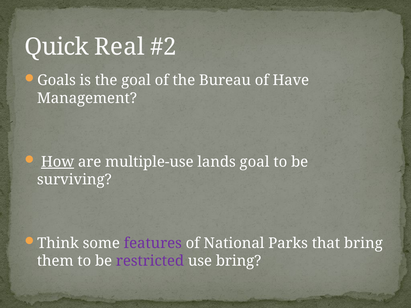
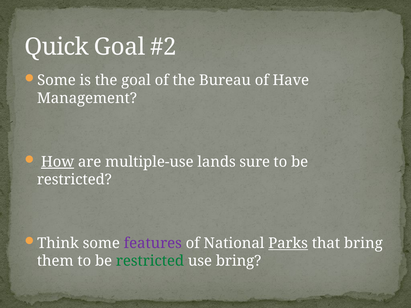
Quick Real: Real -> Goal (120, 47)
Goals: Goals -> Some (56, 80)
lands goal: goal -> sure (255, 162)
surviving: surviving -> restricted (74, 180)
Parks underline: none -> present (288, 243)
restricted colour: purple -> green (150, 261)
